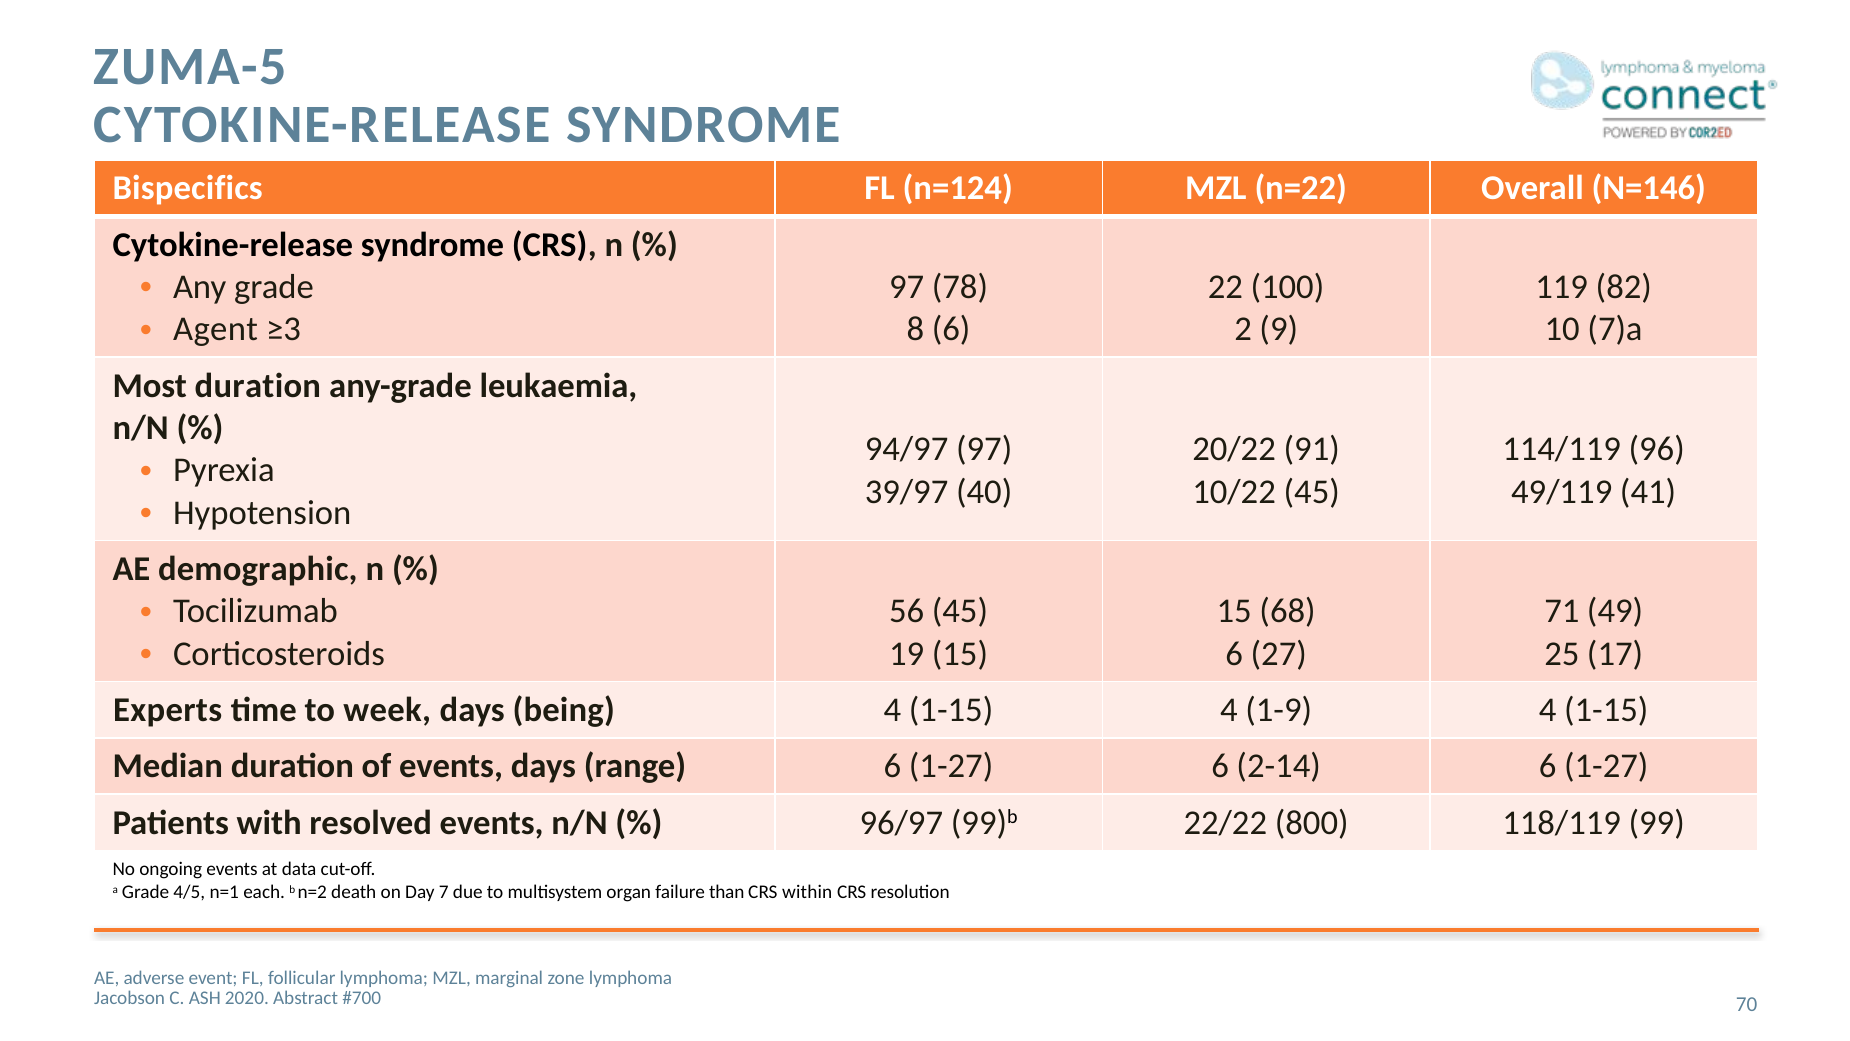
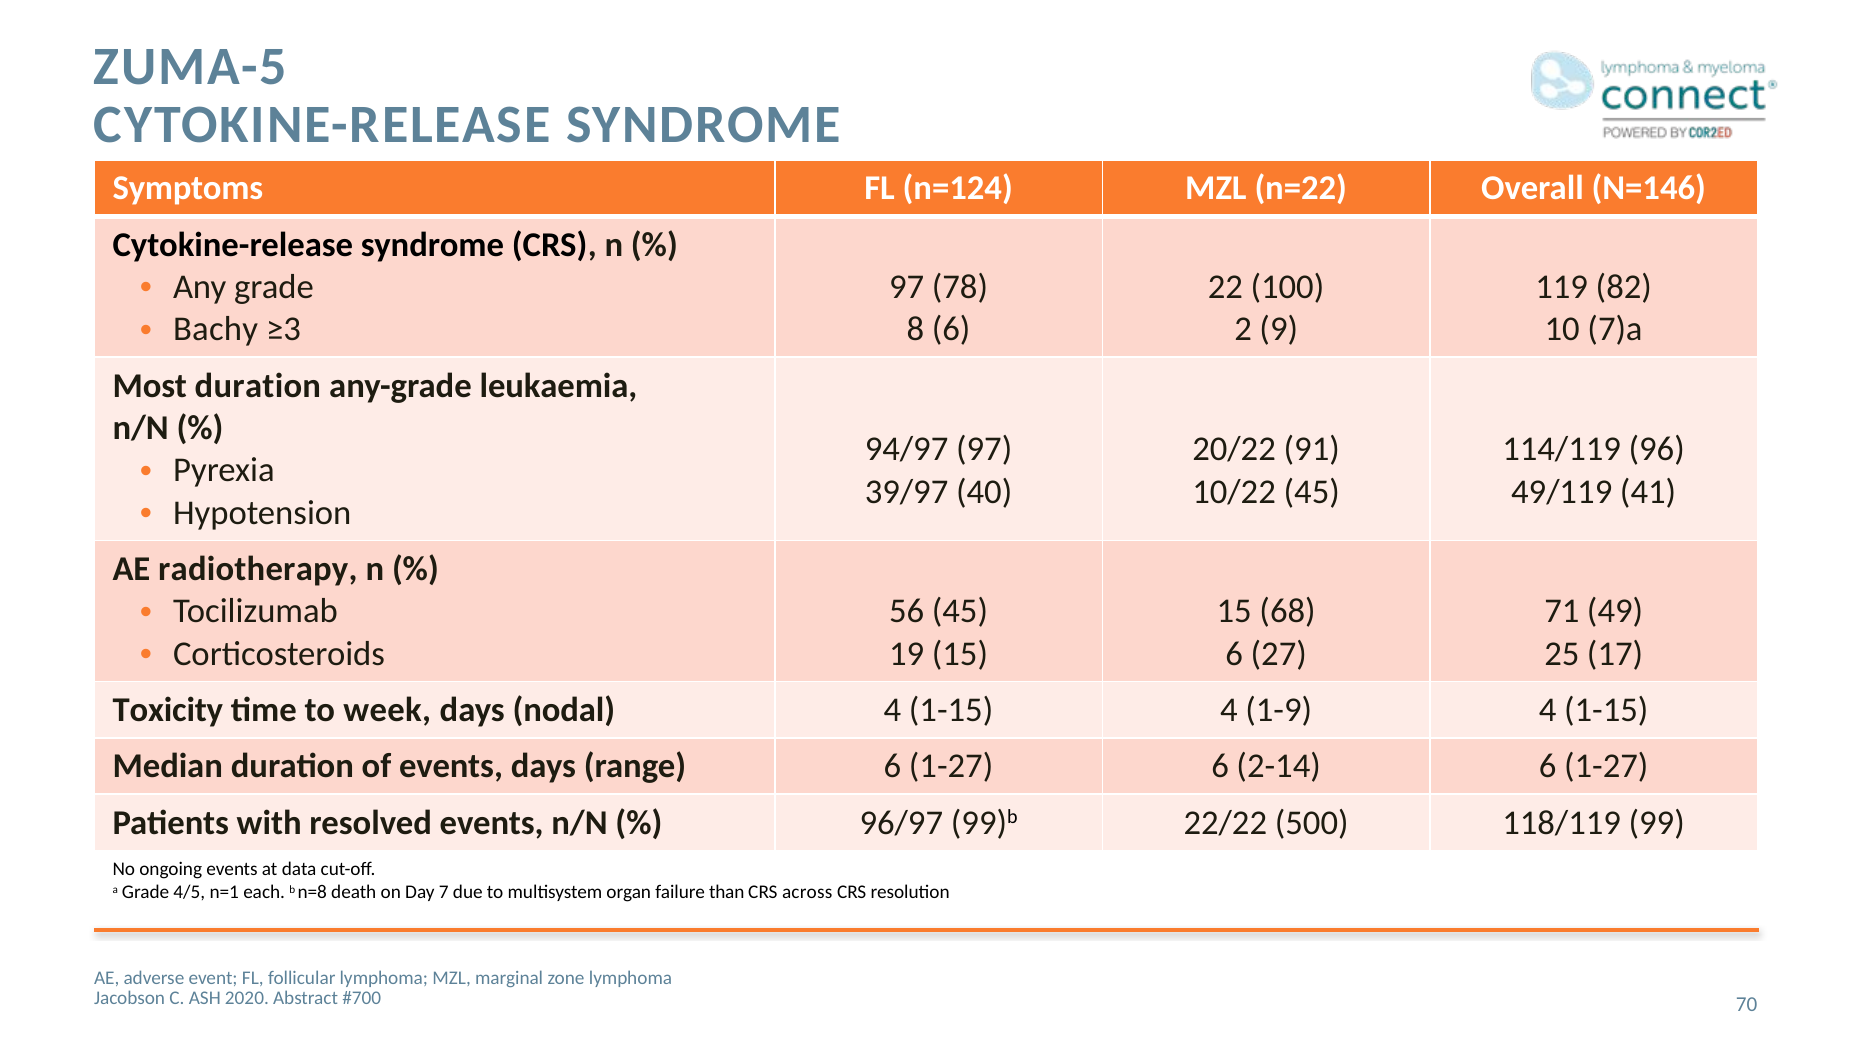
Bispecifics: Bispecifics -> Symptoms (188, 188)
Agent: Agent -> Bachy (216, 329)
demographic: demographic -> radiotherapy (258, 569)
Experts: Experts -> Toxicity (168, 710)
being: being -> nodal (564, 710)
800: 800 -> 500 (1312, 822)
n=2: n=2 -> n=8 (312, 892)
within: within -> across (807, 892)
